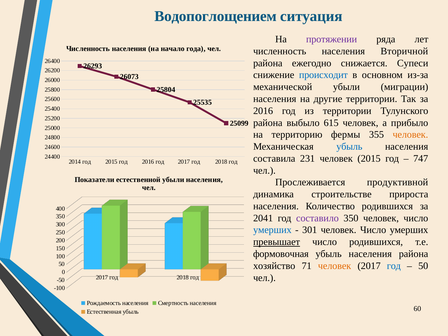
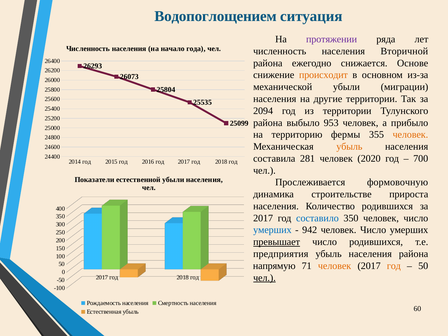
Супеси: Супеси -> Основе (413, 63)
происходит colour: blue -> orange (323, 75)
2016: 2016 -> 2094 (263, 111)
615: 615 -> 953 (331, 123)
убыль colour: blue -> orange (349, 147)
231: 231 -> 281 (308, 159)
человек 2015: 2015 -> 2020 (369, 159)
747: 747 -> 700 (421, 159)
продуктивной: продуктивной -> формовочную (398, 182)
2041: 2041 -> 2017 (263, 218)
составило colour: purple -> blue (317, 218)
301: 301 -> 942 (310, 230)
формовочная: формовочная -> предприятия (281, 254)
хозяйство: хозяйство -> напрямую (274, 266)
год colour: blue -> orange (394, 266)
чел underline: none -> present (264, 278)
